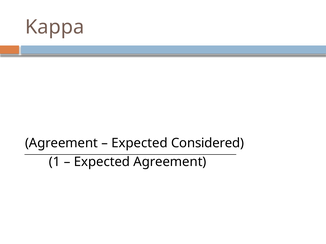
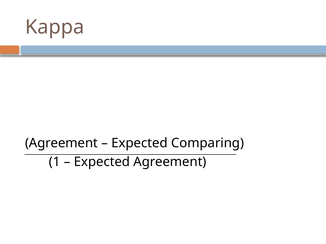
Considered: Considered -> Comparing (208, 143)
